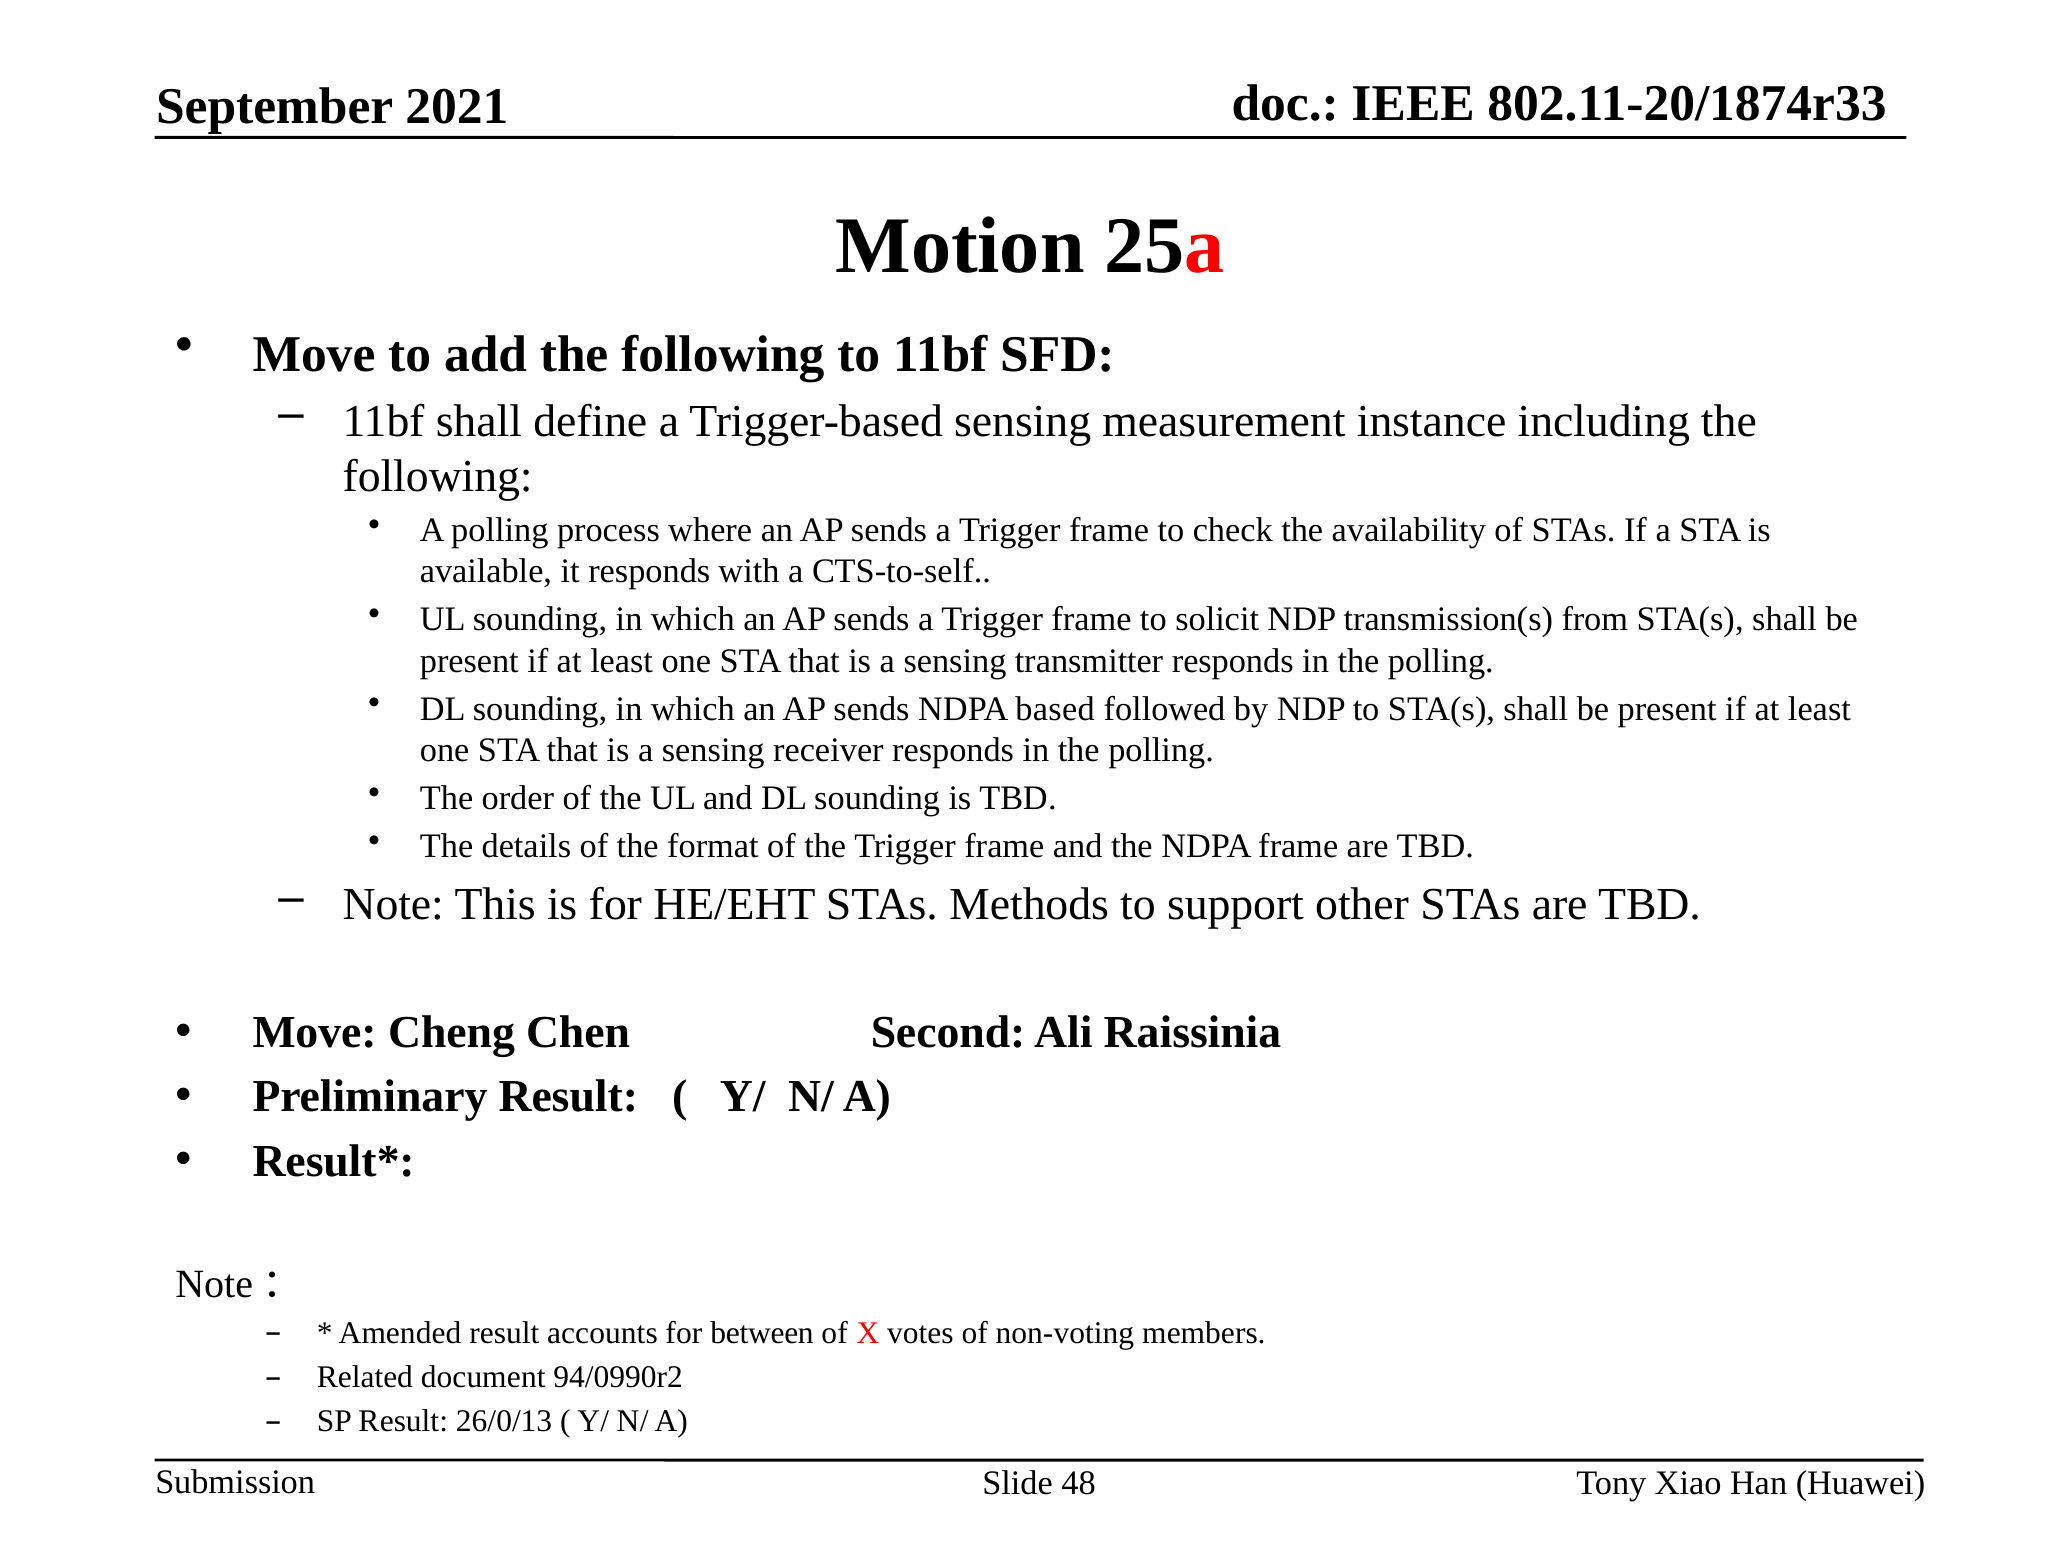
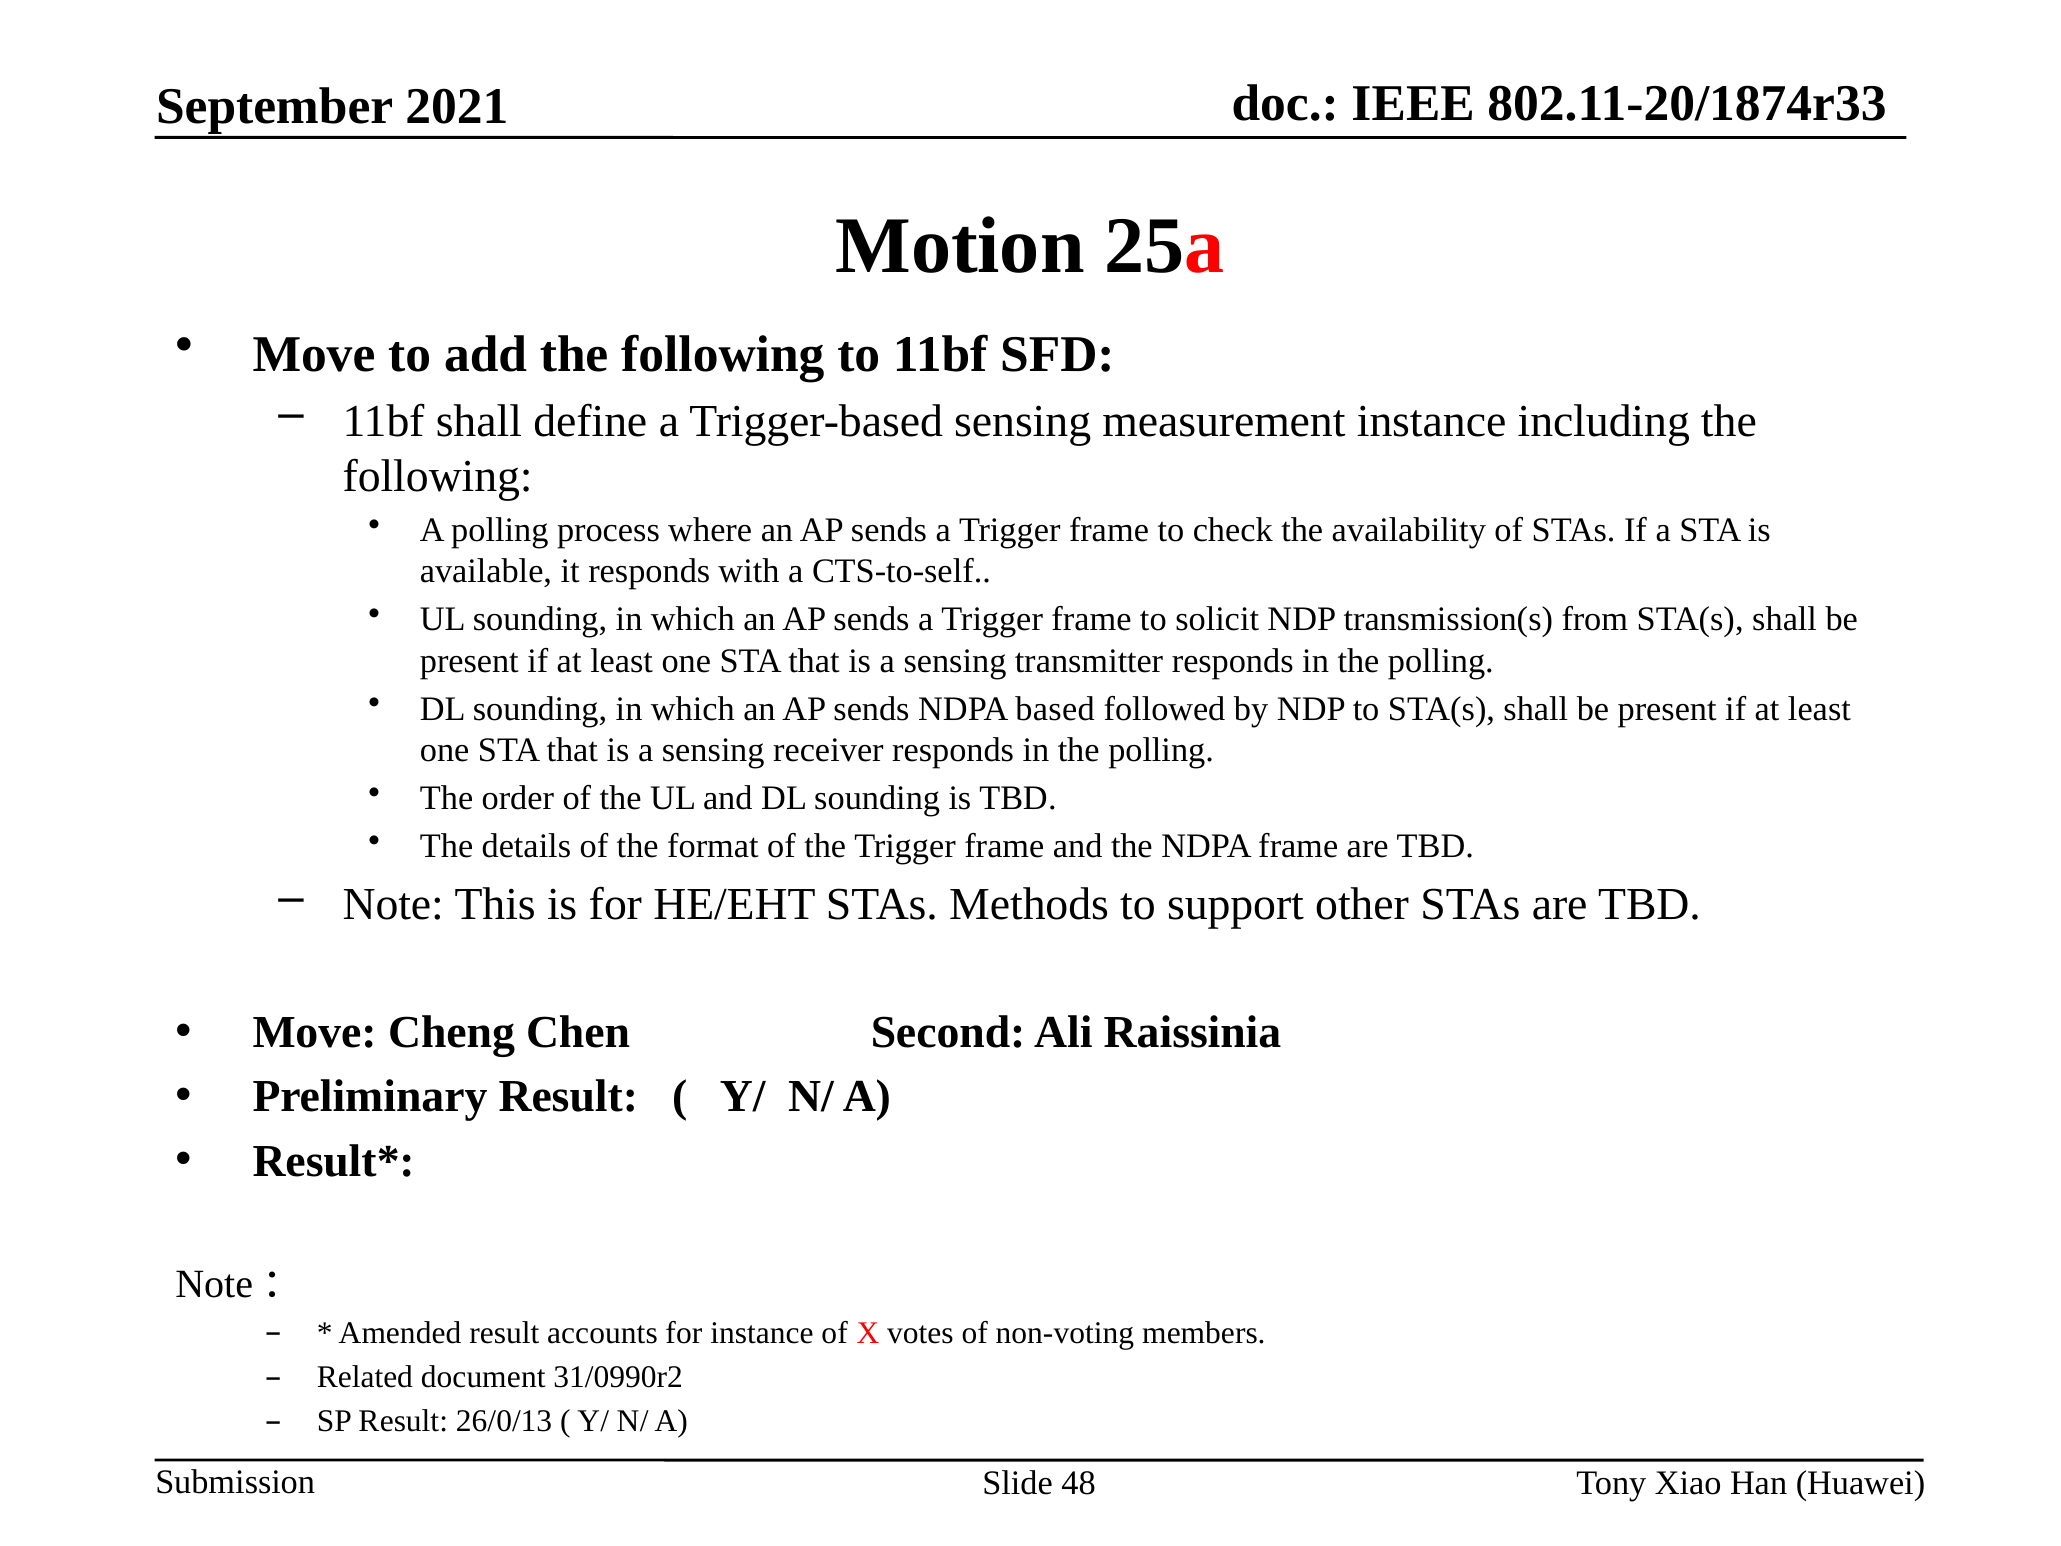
for between: between -> instance (762, 1333)
94/0990r2: 94/0990r2 -> 31/0990r2 (618, 1377)
